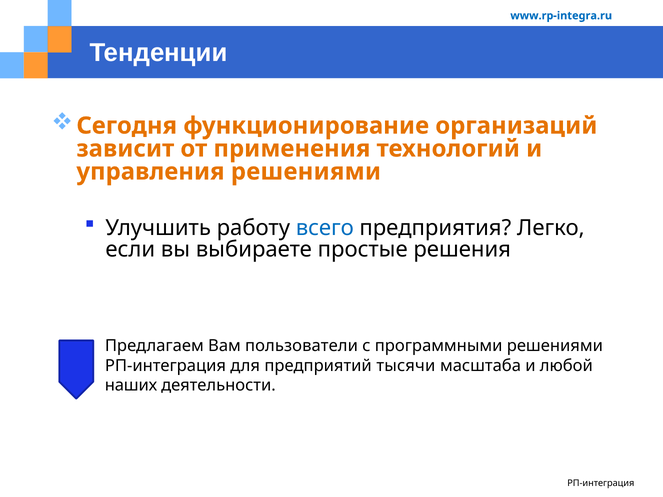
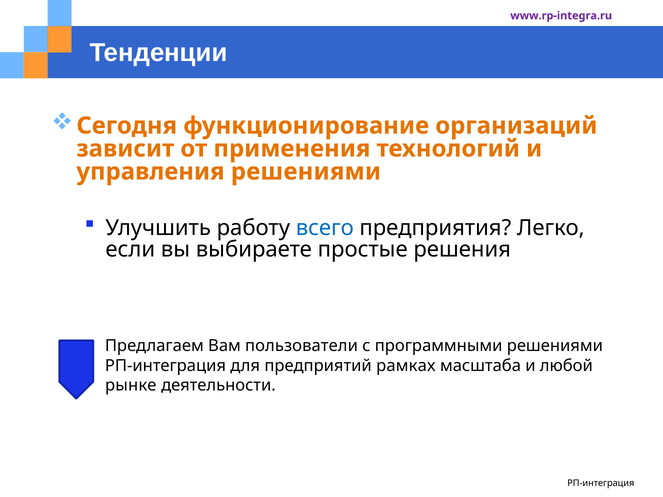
www.rp-integra.ru colour: blue -> purple (561, 16)
тысячи: тысячи -> рамках (406, 366)
наших: наших -> рынке (131, 386)
